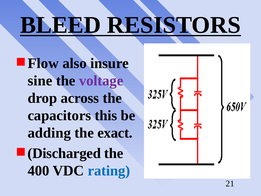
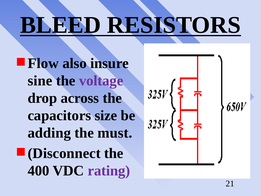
this: this -> size (106, 115)
exact: exact -> must (115, 133)
Discharged: Discharged -> Disconnect (64, 153)
rating colour: blue -> purple (109, 170)
